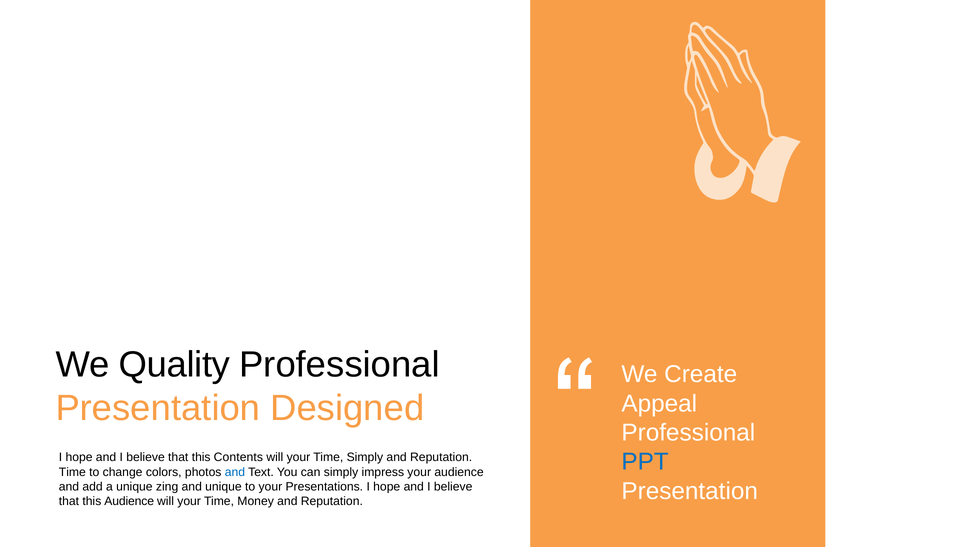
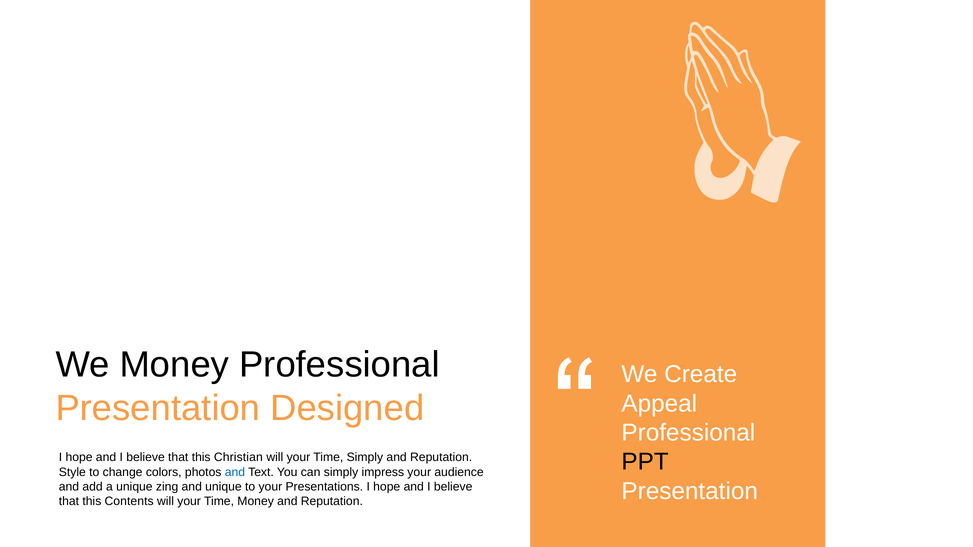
We Quality: Quality -> Money (174, 365)
PPT colour: blue -> black (645, 462)
Contents: Contents -> Christian (238, 458)
Time: Time -> Style (72, 472)
this Audience: Audience -> Contents (129, 502)
